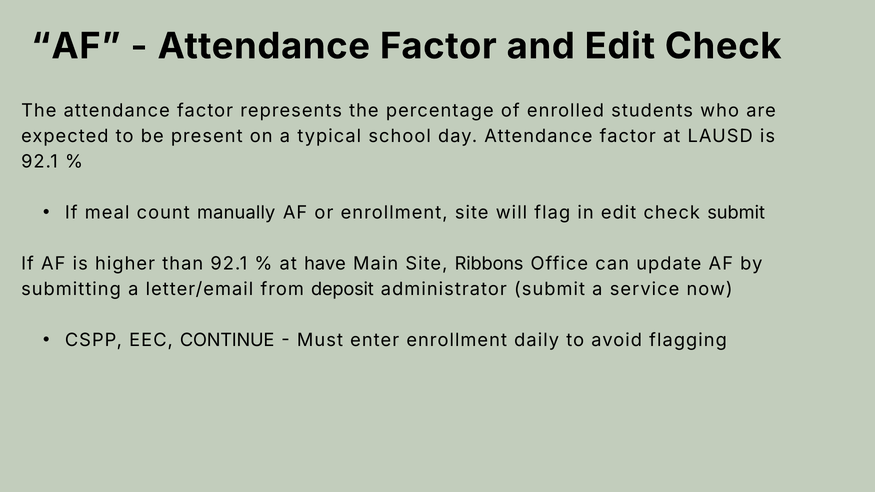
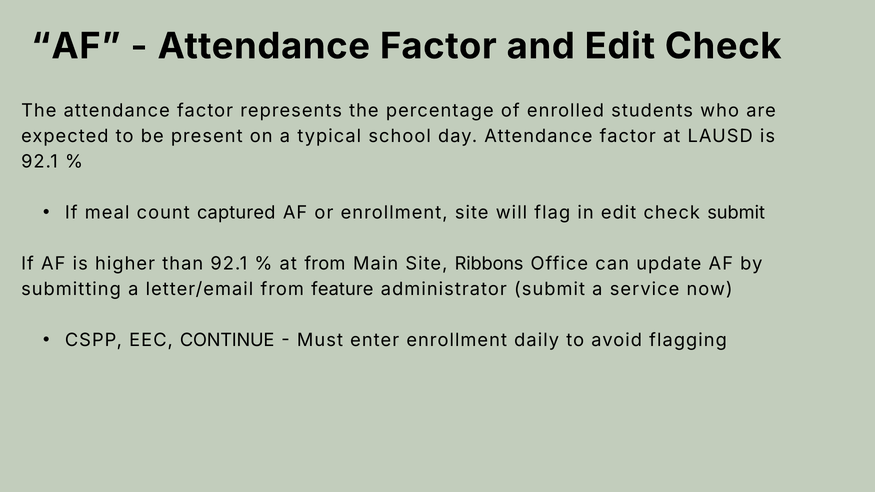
manually: manually -> captured (236, 213)
at have: have -> from (325, 264)
deposit: deposit -> feature (342, 289)
